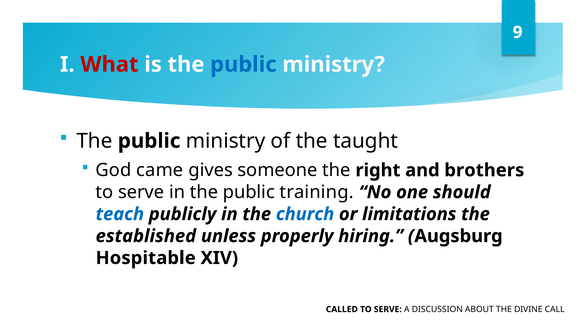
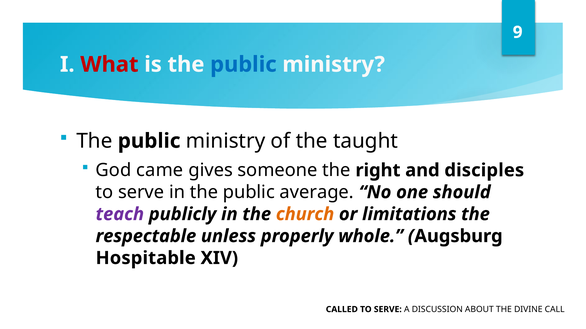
brothers: brothers -> disciples (484, 171)
training: training -> average (317, 193)
teach colour: blue -> purple (120, 215)
church colour: blue -> orange (305, 215)
established: established -> respectable (146, 237)
hiring: hiring -> whole (371, 237)
